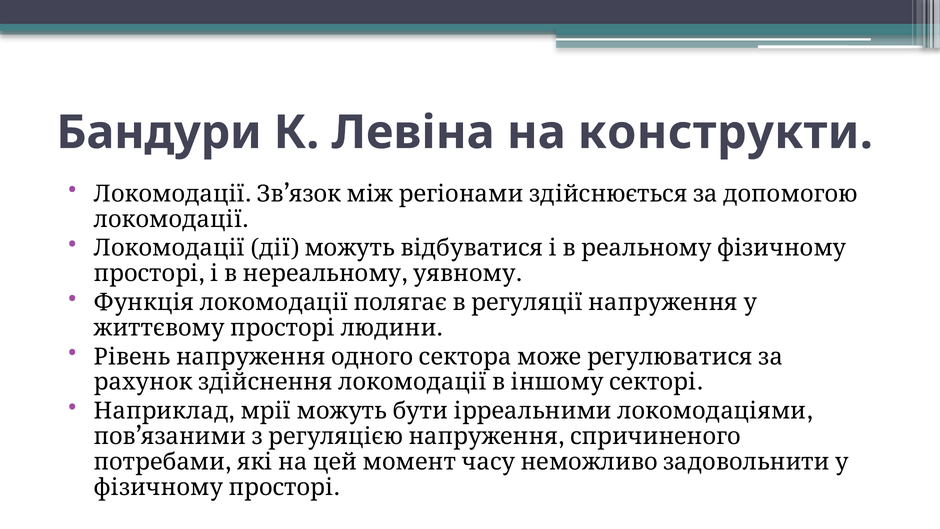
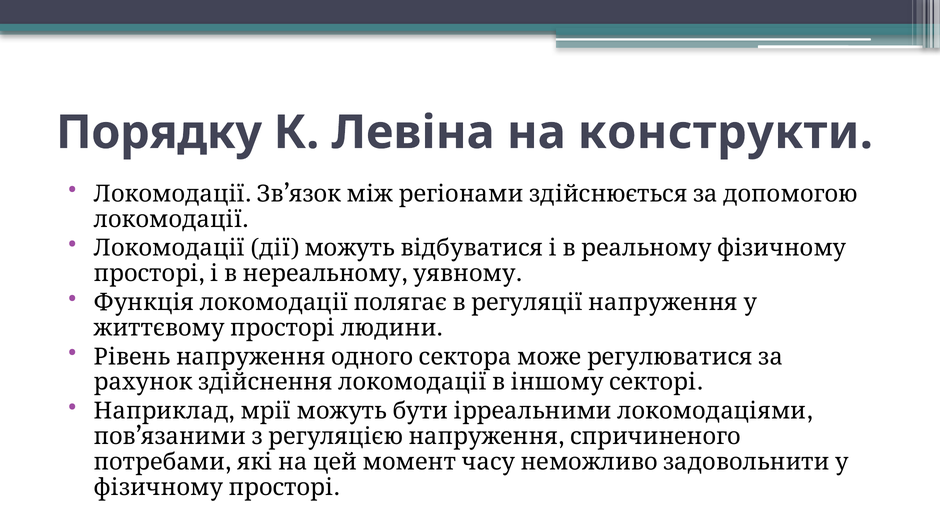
Бандури: Бандури -> Порядку (159, 133)
